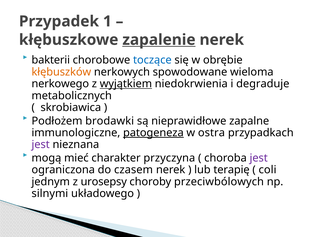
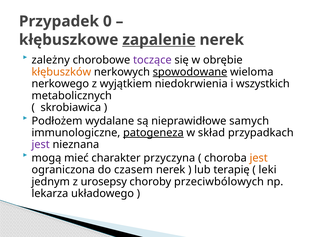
1: 1 -> 0 (107, 21)
bakterii: bakterii -> zależny (51, 60)
toczące colour: blue -> purple (152, 60)
spowodowane underline: none -> present (190, 72)
wyjątkiem underline: present -> none (126, 84)
degraduje: degraduje -> wszystkich (263, 84)
brodawki: brodawki -> wydalane (110, 121)
zapalne: zapalne -> samych (249, 121)
ostra: ostra -> skład (211, 133)
jest colour: purple -> orange (259, 158)
coli: coli -> leki (268, 170)
silnymi: silnymi -> lekarza (50, 194)
